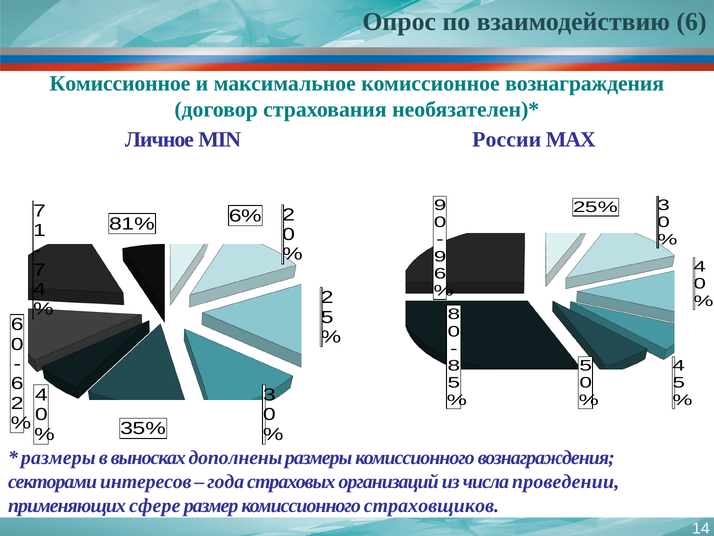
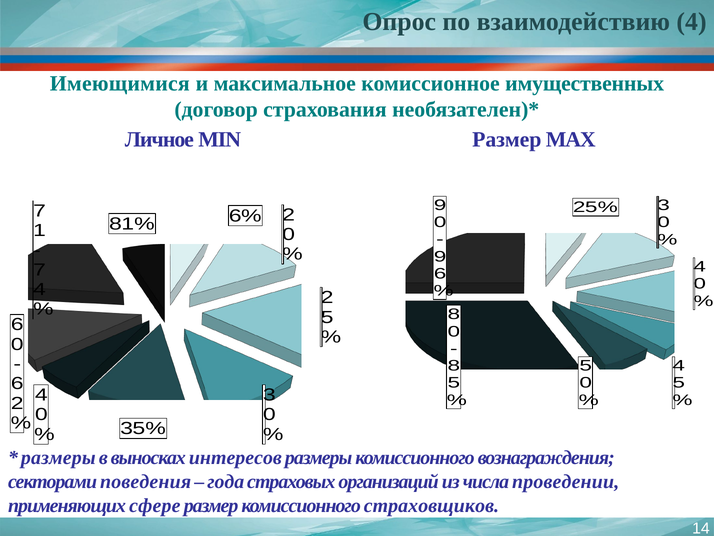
взаимодействию 6: 6 -> 4 (692, 22)
Комиссионное: Комиссионное -> Имеющимися (120, 83)
комиссионное вознаграждения: вознаграждения -> имущественных (585, 83)
MIN России: России -> Размер (507, 140)
дополнены: дополнены -> интересов (235, 457)
интересов: интересов -> поведения (146, 481)
